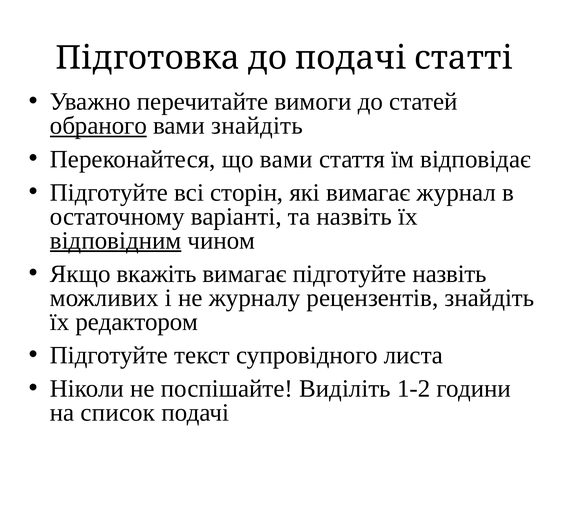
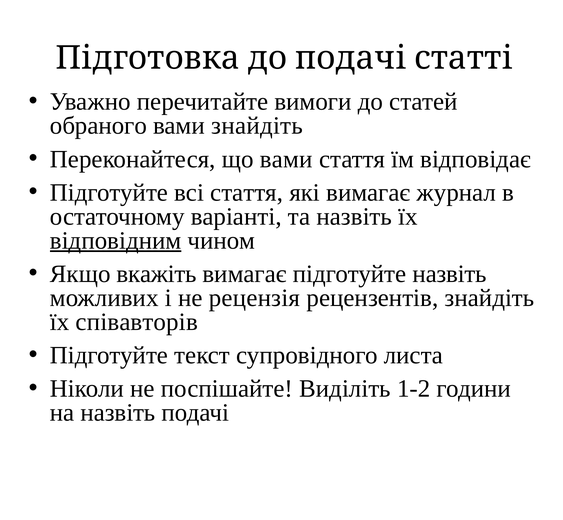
обраного underline: present -> none (98, 126)
всі сторін: сторін -> стаття (247, 193)
журналу: журналу -> рецензія (254, 298)
редактором: редактором -> співавторів (137, 322)
на список: список -> назвіть (118, 413)
